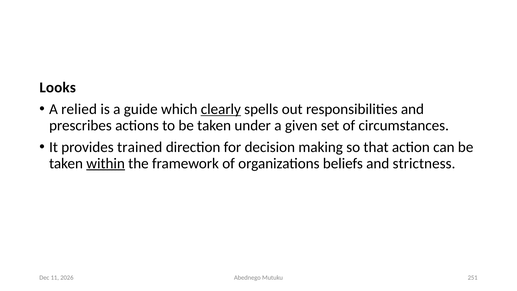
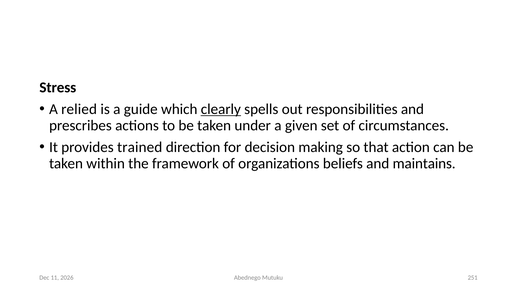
Looks: Looks -> Stress (58, 87)
within underline: present -> none (106, 163)
strictness: strictness -> maintains (424, 163)
